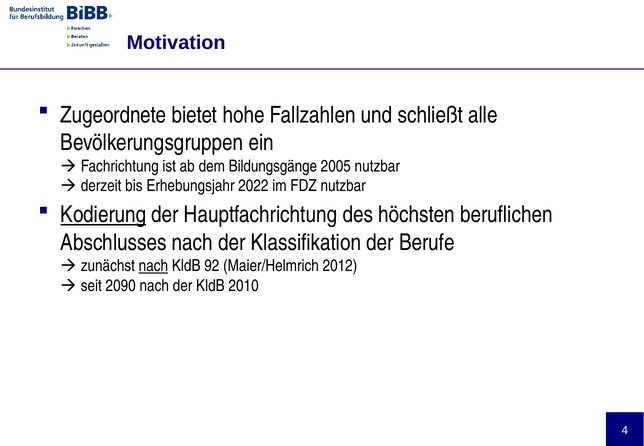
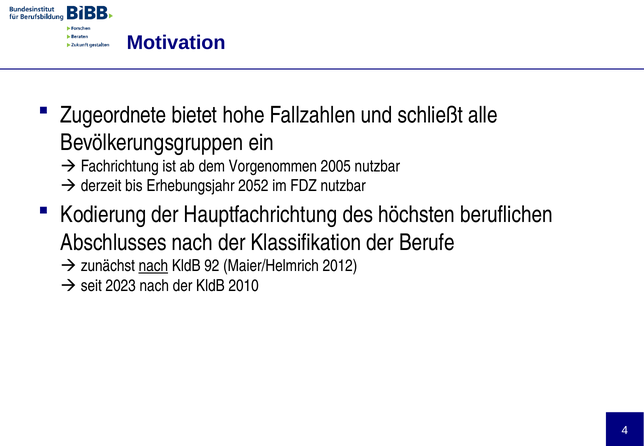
Bildungsgänge: Bildungsgänge -> Vorgenommen (273, 166)
2022: 2022 -> 2052 (253, 186)
Kodierung underline: present -> none (103, 215)
2090: 2090 -> 2023 (121, 286)
